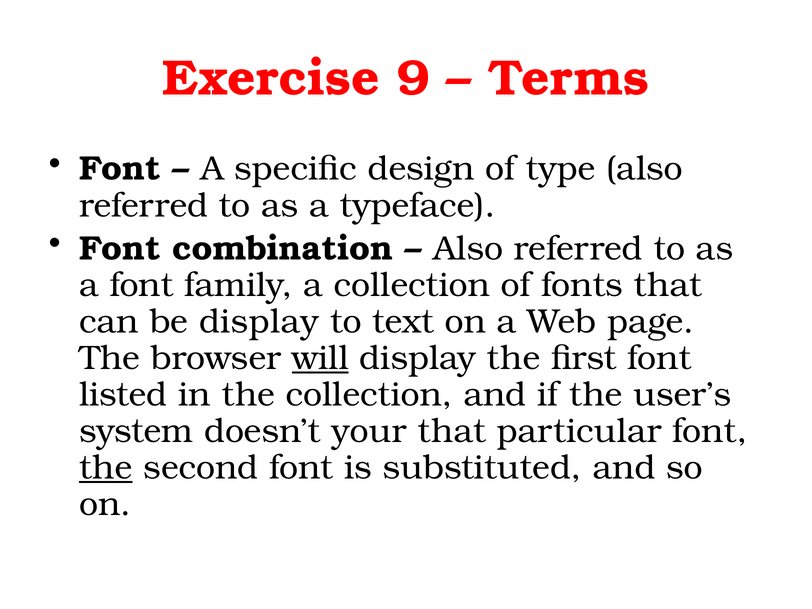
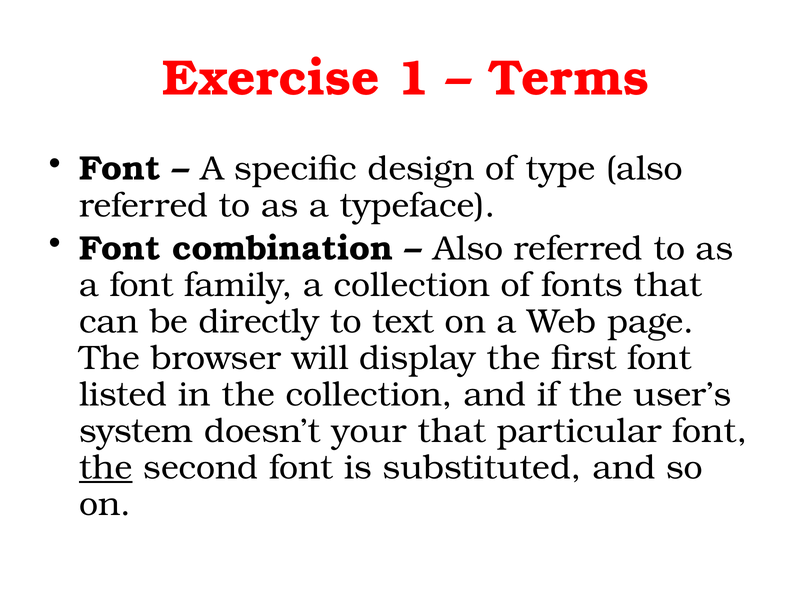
9: 9 -> 1 (413, 79)
be display: display -> directly (259, 321)
will underline: present -> none (320, 358)
